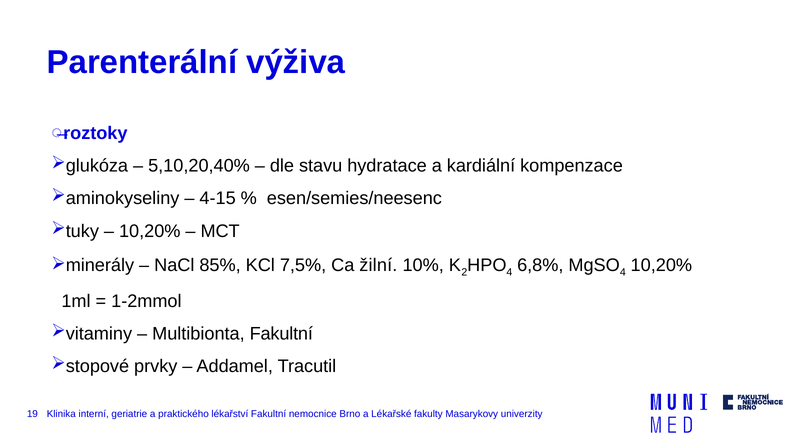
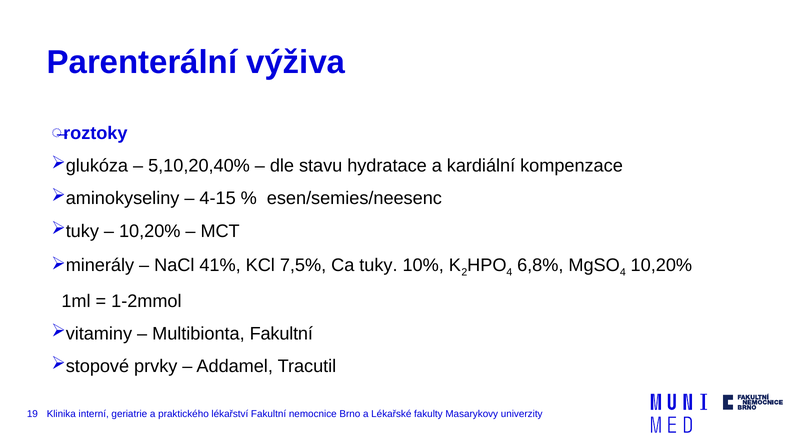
85%: 85% -> 41% (220, 265)
žilní: žilní -> tuky (378, 265)
